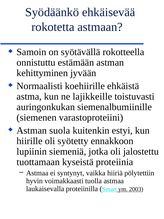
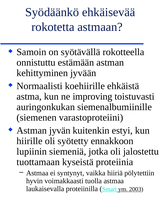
lajikkeille: lajikkeille -> improving (92, 96)
suola: suola -> jyvän (60, 130)
